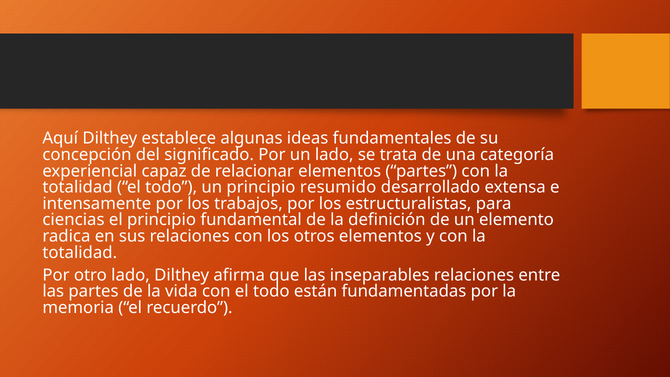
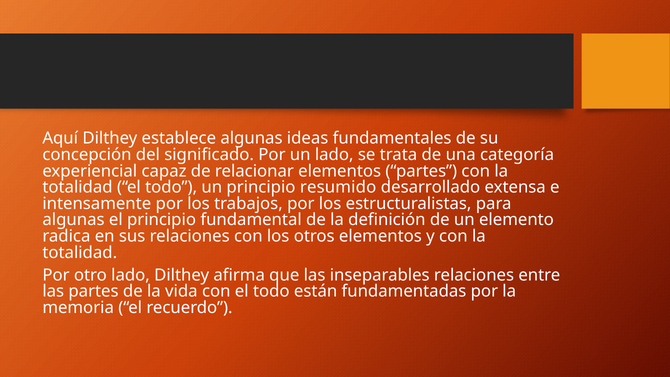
ciencias: ciencias -> algunas (74, 220)
